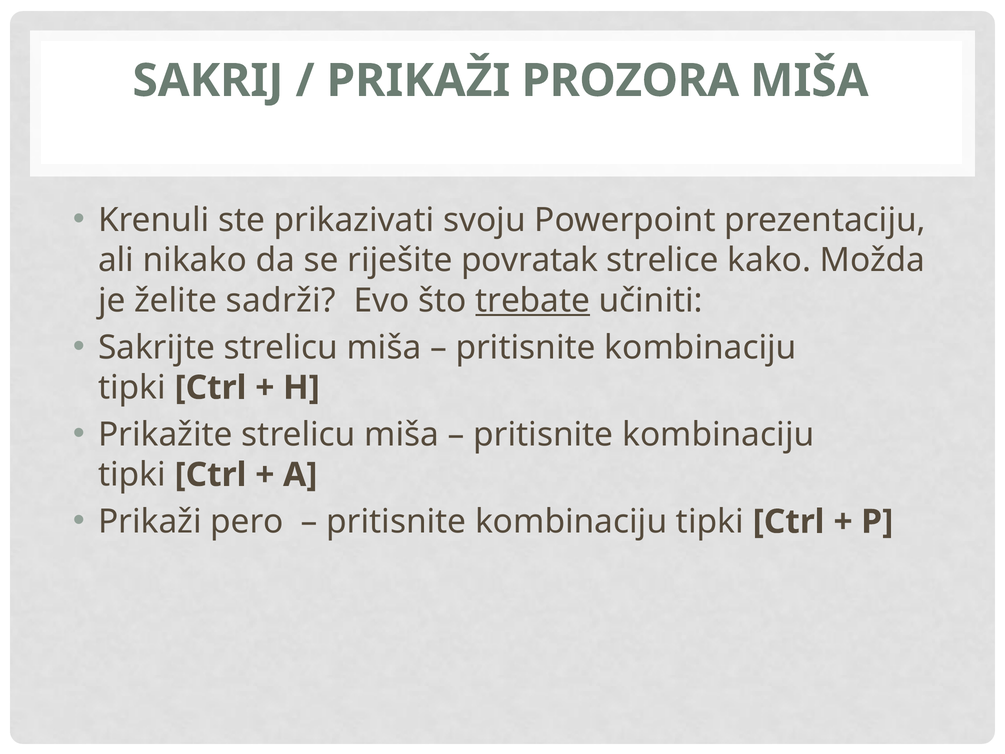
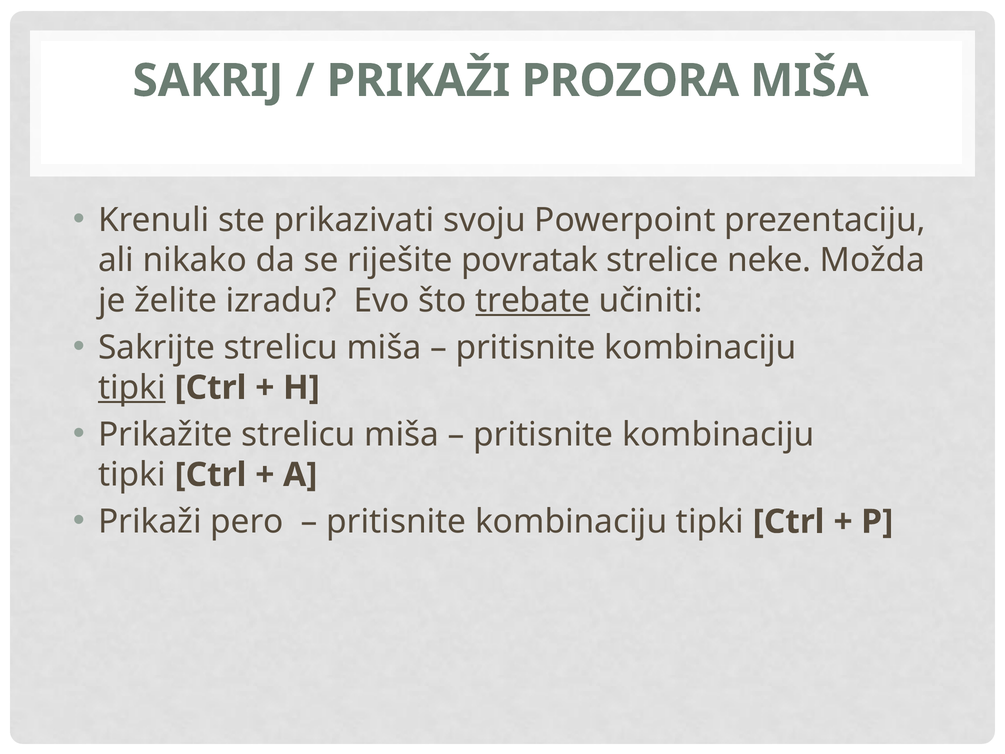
kako: kako -> neke (769, 260)
sadrži: sadrži -> izradu (281, 300)
tipki underline: none -> present (132, 388)
